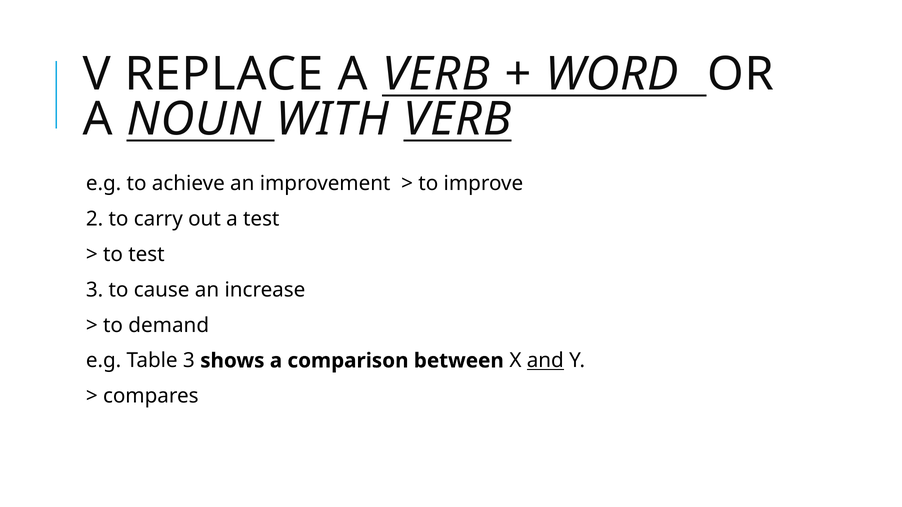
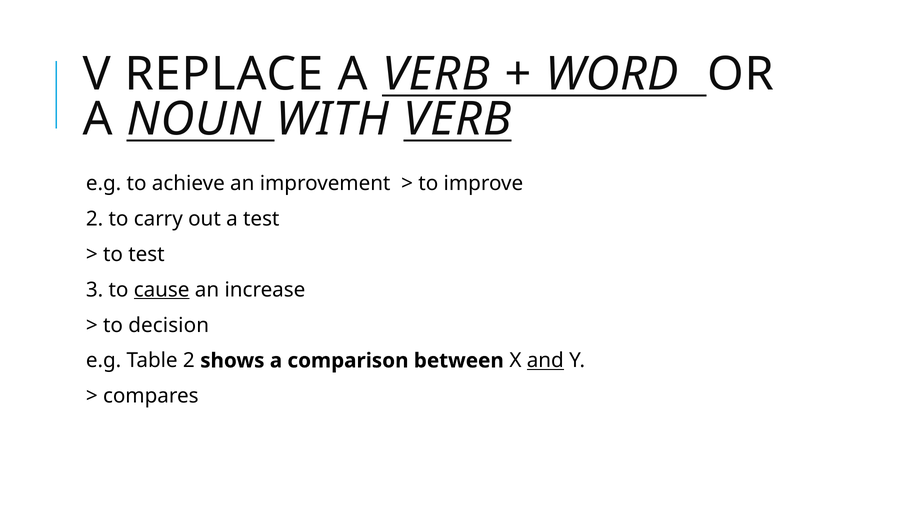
cause underline: none -> present (162, 290)
demand: demand -> decision (169, 325)
Table 3: 3 -> 2 (189, 361)
